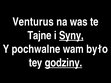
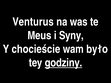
Tajne: Tajne -> Meus (39, 36)
Syny underline: present -> none (71, 36)
pochwalne: pochwalne -> chocieście (36, 49)
